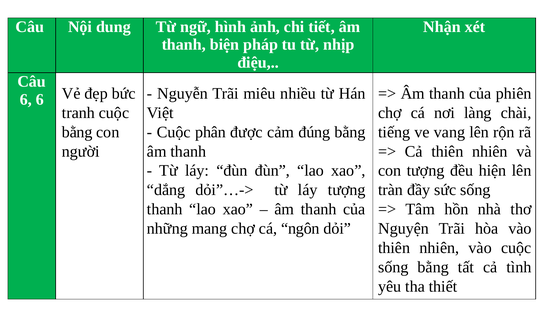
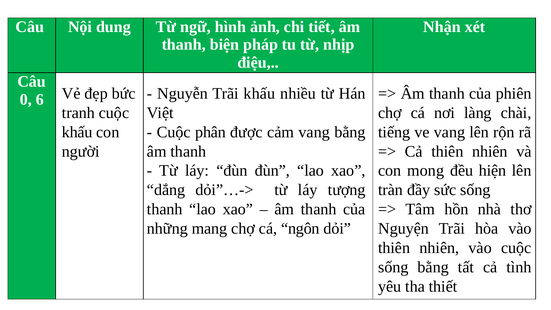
Trãi miêu: miêu -> khấu (259, 93)
6: 6 -> 0 (26, 99)
bằng: bằng -> khấu (77, 132)
cảm đúng: đúng -> vang (314, 132)
con tượng: tượng -> mong (426, 171)
